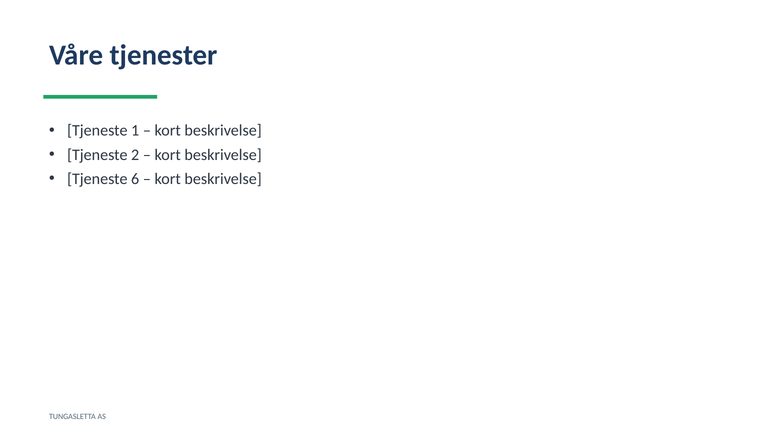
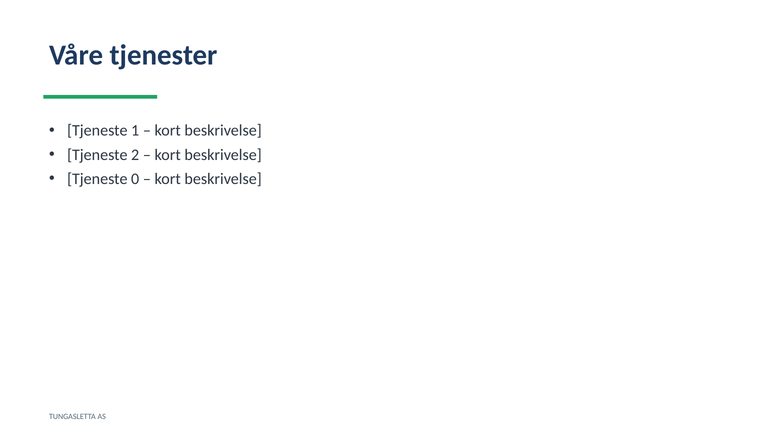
6: 6 -> 0 (135, 179)
